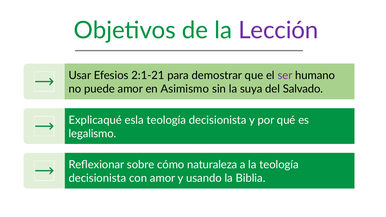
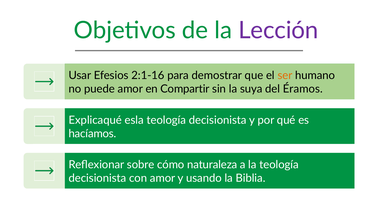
2:1-21: 2:1-21 -> 2:1-16 (148, 76)
ser colour: purple -> orange (285, 76)
Asimismo: Asimismo -> Compartir (185, 89)
Salvado: Salvado -> Éramos (303, 89)
legalismo: legalismo -> hacíamos (92, 134)
